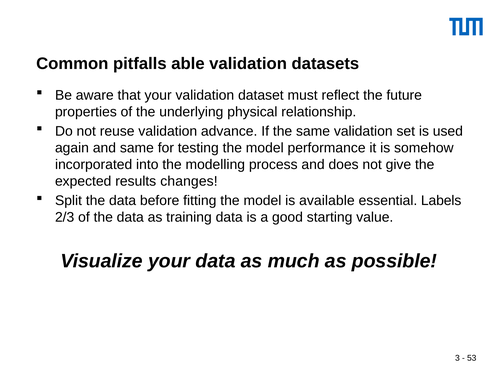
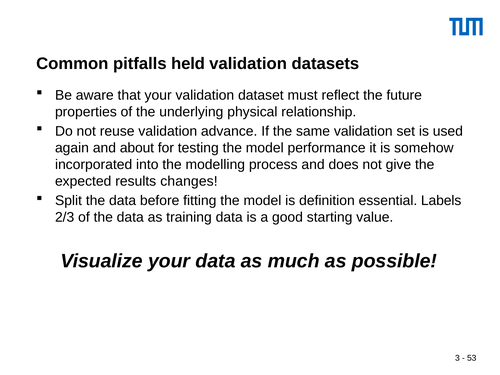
able: able -> held (188, 64)
and same: same -> about (137, 148)
available: available -> definition (327, 201)
